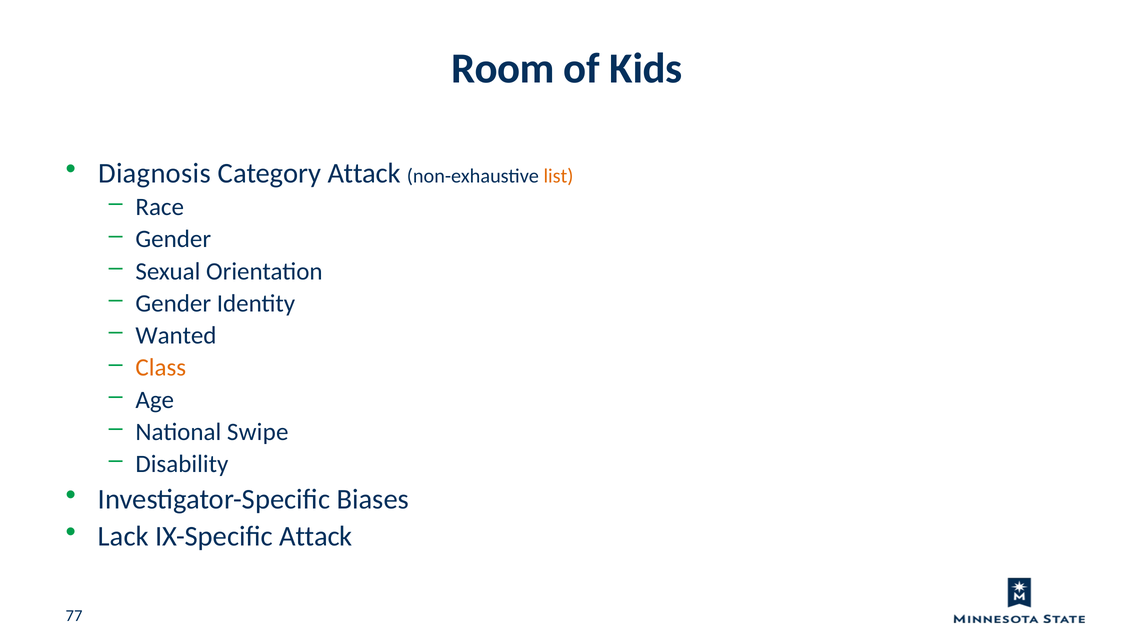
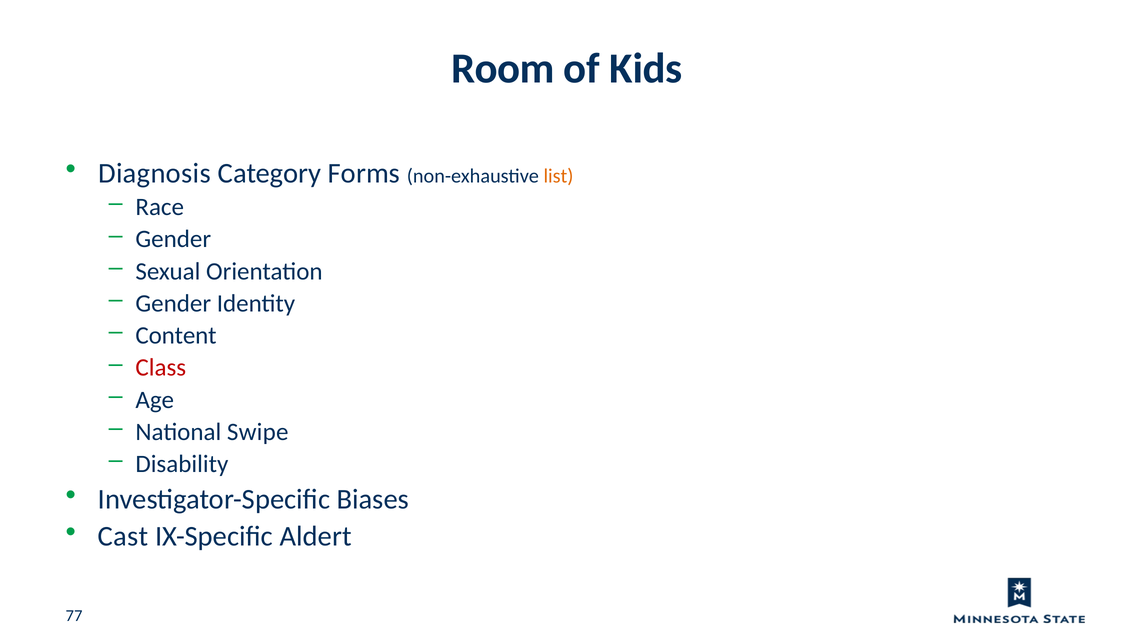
Category Attack: Attack -> Forms (364, 174)
Wanted: Wanted -> Content (176, 336)
Class colour: orange -> red (161, 368)
Lack: Lack -> Cast (123, 537)
IX-Specific Attack: Attack -> Aldert (316, 537)
